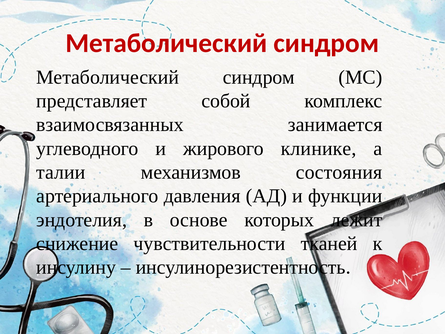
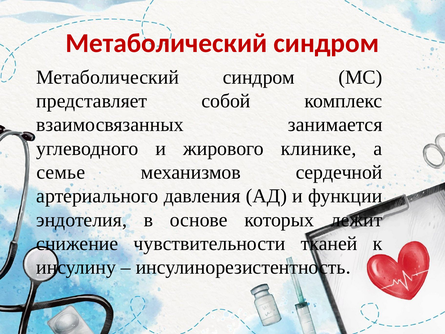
талии: талии -> семье (61, 172)
состояния: состояния -> сердечной (339, 172)
